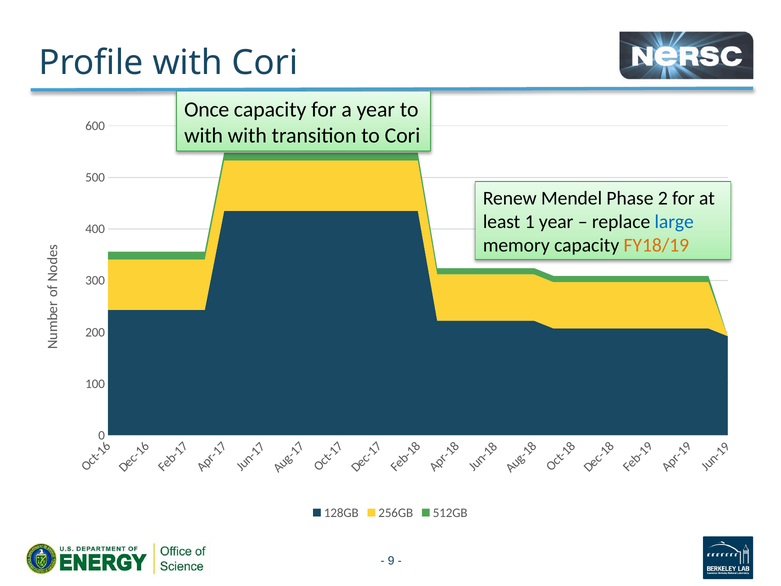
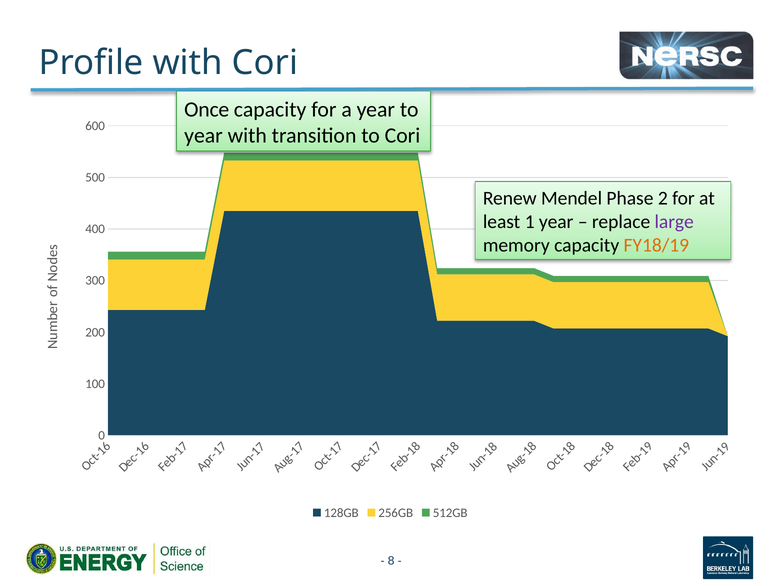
with: with -> year (203, 136)
large colour: blue -> purple (674, 222)
9: 9 -> 8 (391, 560)
